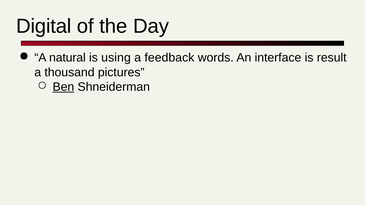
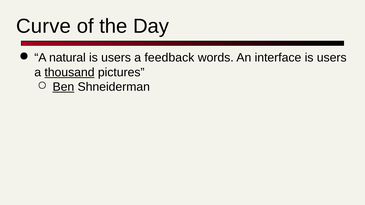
Digital: Digital -> Curve (44, 26)
using: using -> users (116, 58)
interface is result: result -> users (332, 58)
thousand underline: none -> present (69, 72)
